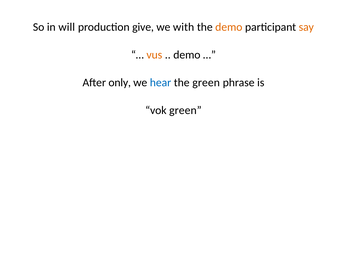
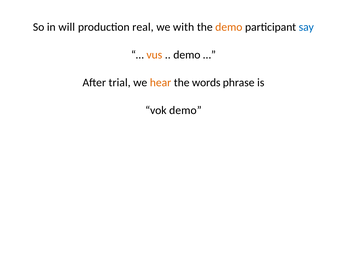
give: give -> real (143, 27)
say colour: orange -> blue (306, 27)
only: only -> trial (120, 83)
hear colour: blue -> orange (161, 83)
the green: green -> words (206, 83)
vok green: green -> demo (185, 110)
